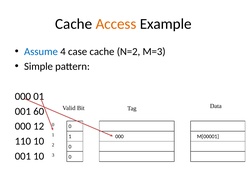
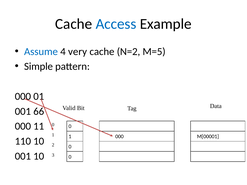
Access colour: orange -> blue (116, 24)
case: case -> very (78, 52)
M=3: M=3 -> M=5 (154, 52)
60: 60 -> 66 (39, 111)
12: 12 -> 11 (39, 126)
